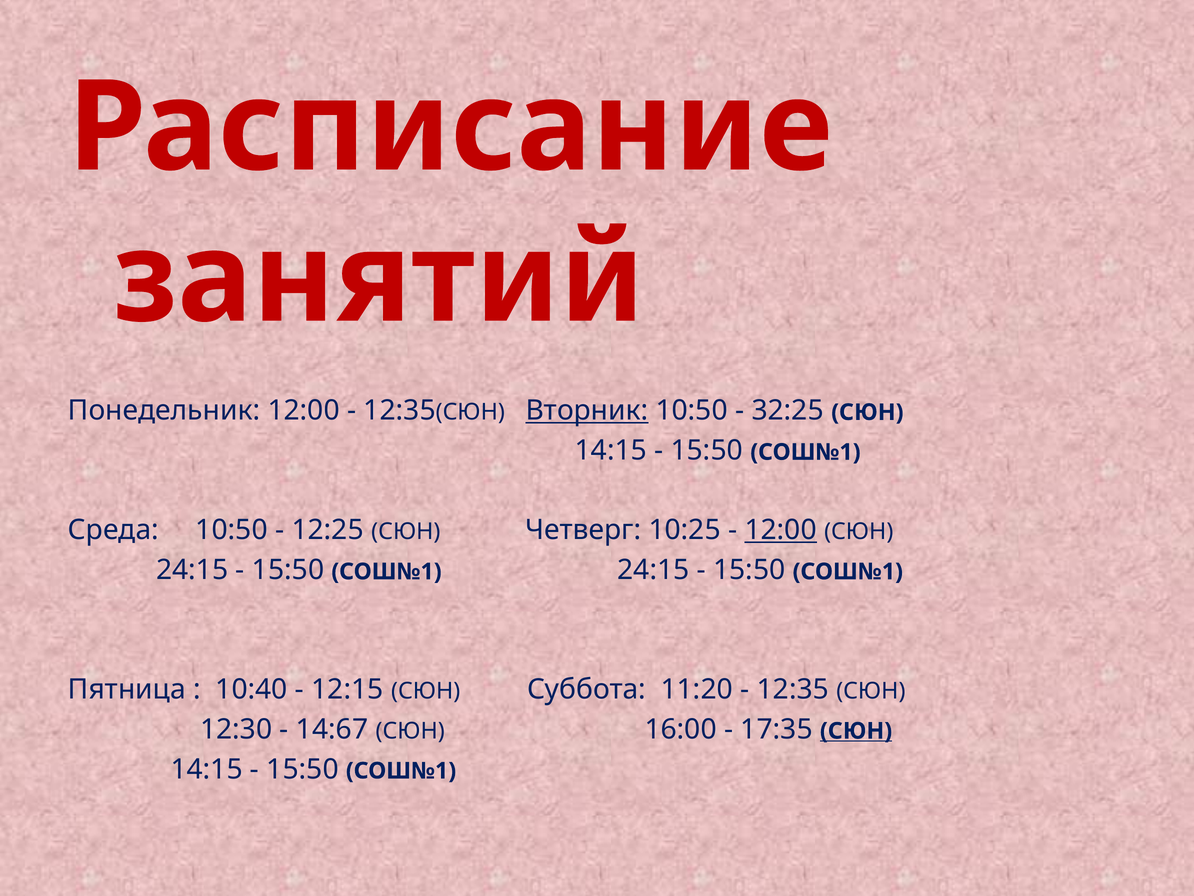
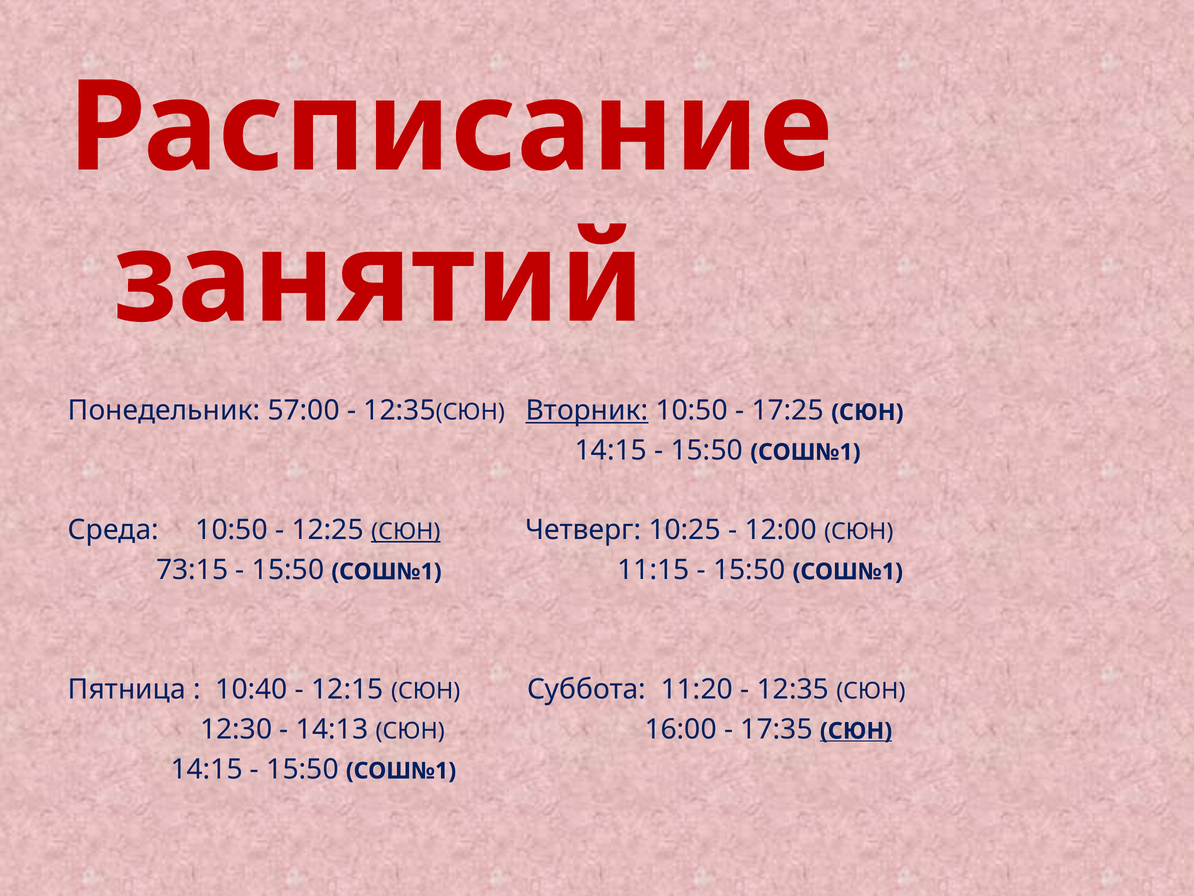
Понедельник 12:00: 12:00 -> 57:00 (304, 410)
32:25: 32:25 -> 17:25 (788, 410)
СЮН underline: none -> present (406, 532)
12:00 underline: present -> none (781, 530)
24:15: 24:15 -> 73:15 (192, 570)
СОШ№1 24:15: 24:15 -> 11:15 (653, 570)
14:67: 14:67 -> 14:13 (332, 729)
